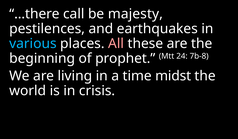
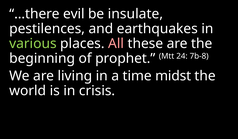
call: call -> evil (74, 14)
majesty: majesty -> insulate (135, 14)
various colour: light blue -> light green (33, 44)
